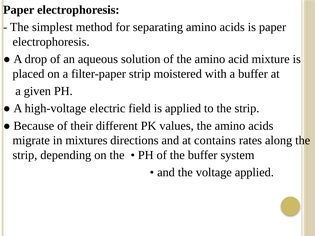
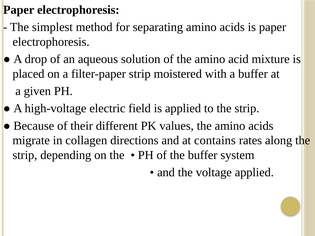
mixtures: mixtures -> collagen (86, 141)
